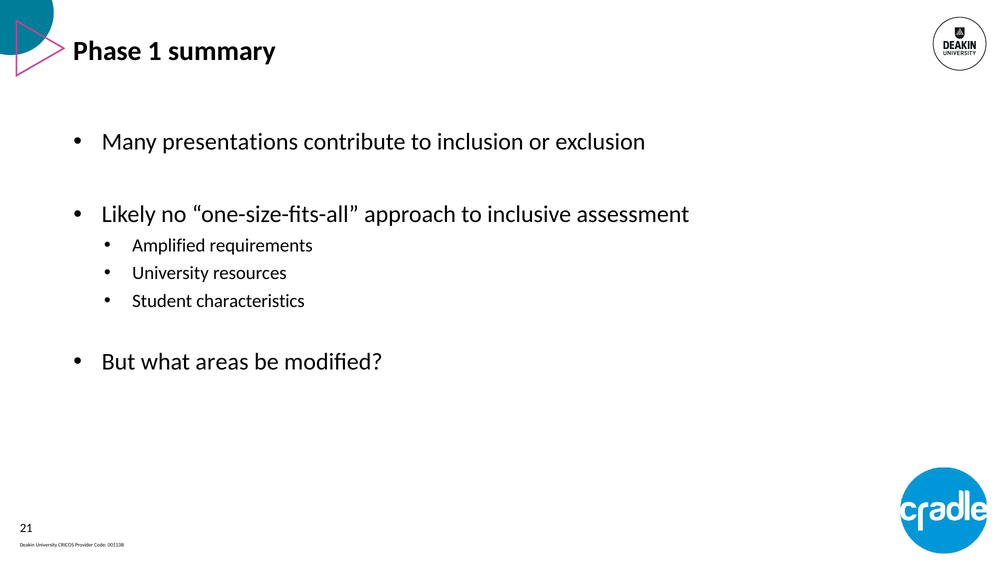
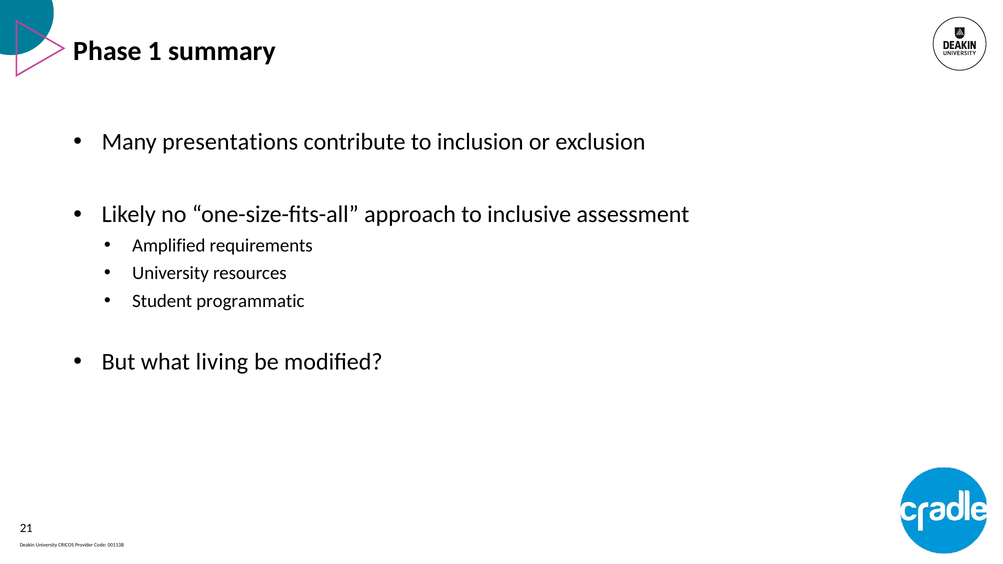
characteristics: characteristics -> programmatic (250, 301)
areas: areas -> living (222, 362)
